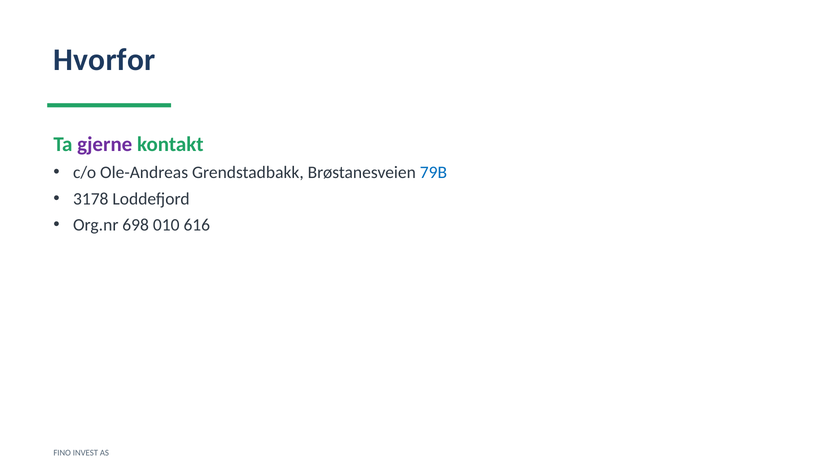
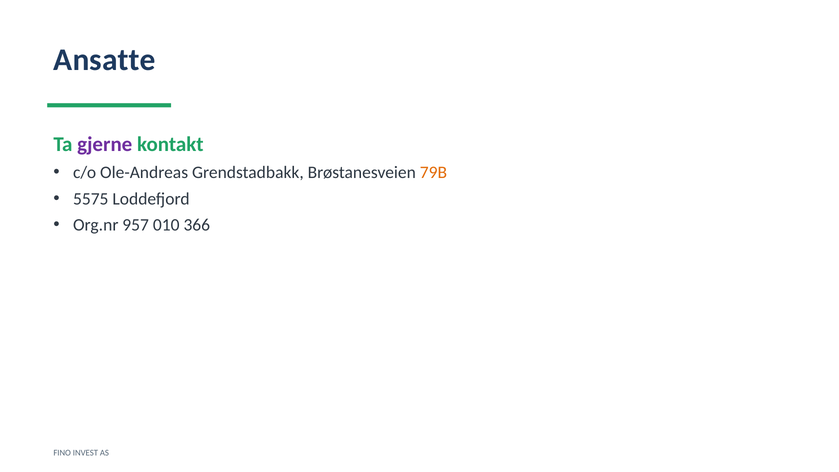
Hvorfor: Hvorfor -> Ansatte (104, 60)
79B colour: blue -> orange (433, 173)
3178: 3178 -> 5575 (91, 199)
698: 698 -> 957 (136, 225)
616: 616 -> 366 (197, 225)
